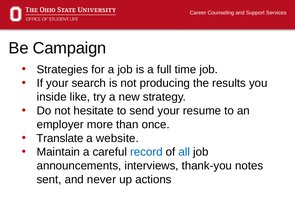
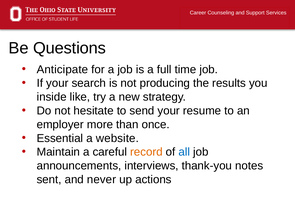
Campaign: Campaign -> Questions (70, 48)
Strategies: Strategies -> Anticipate (62, 70)
Translate: Translate -> Essential (60, 138)
record colour: blue -> orange (146, 152)
